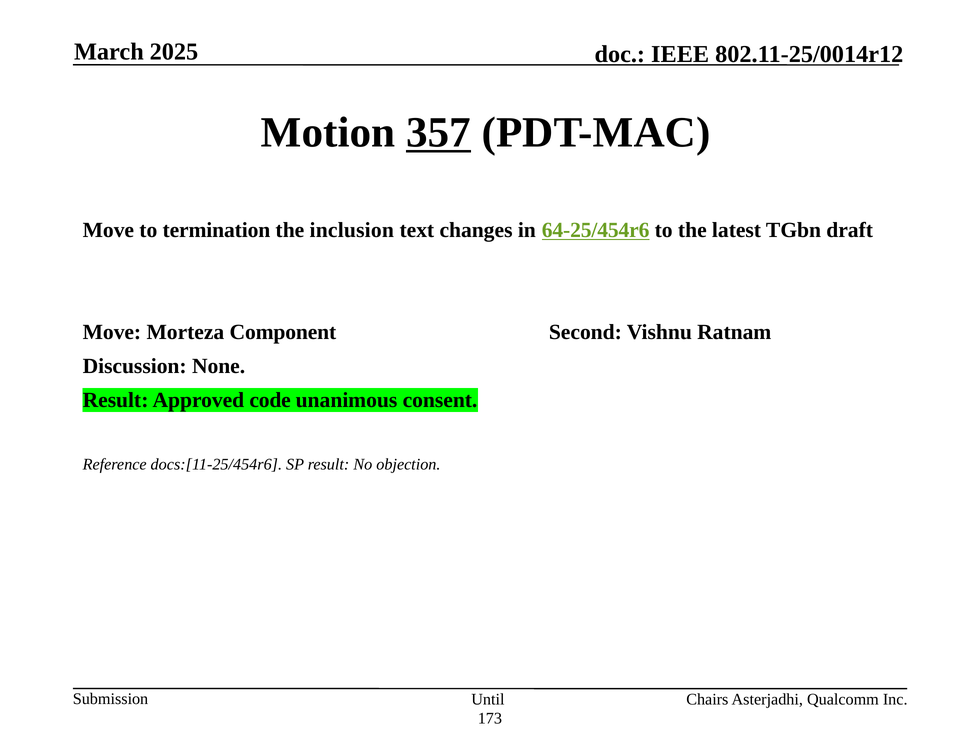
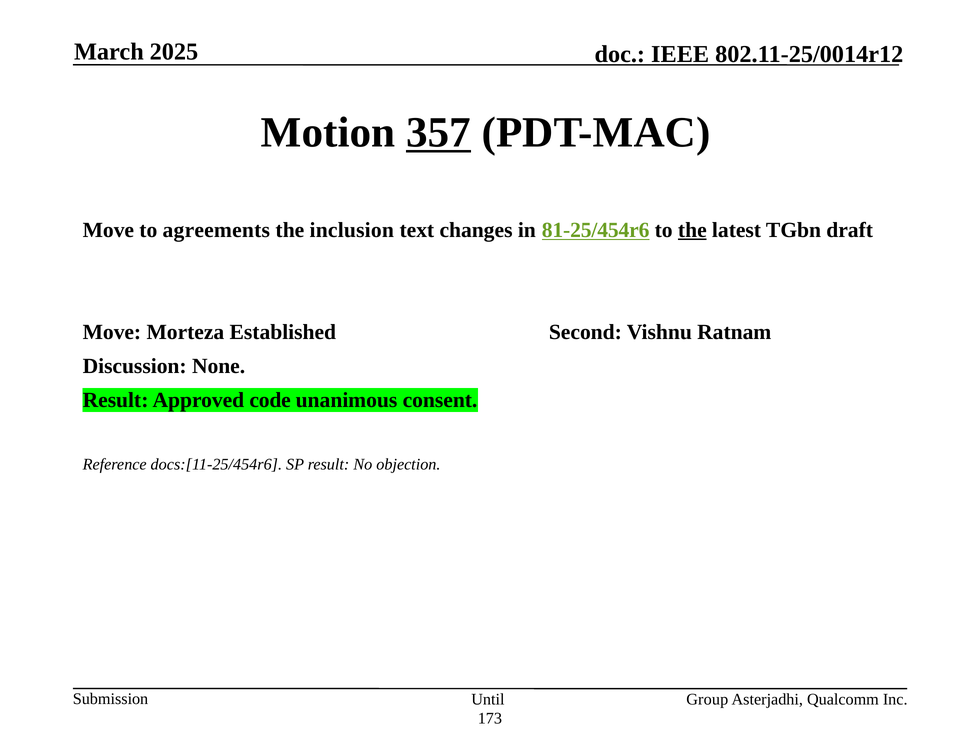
termination: termination -> agreements (216, 230)
64-25/454r6: 64-25/454r6 -> 81-25/454r6 (596, 230)
the underline: none -> present (692, 230)
Component: Component -> Established (283, 332)
Chairs: Chairs -> Group (707, 699)
